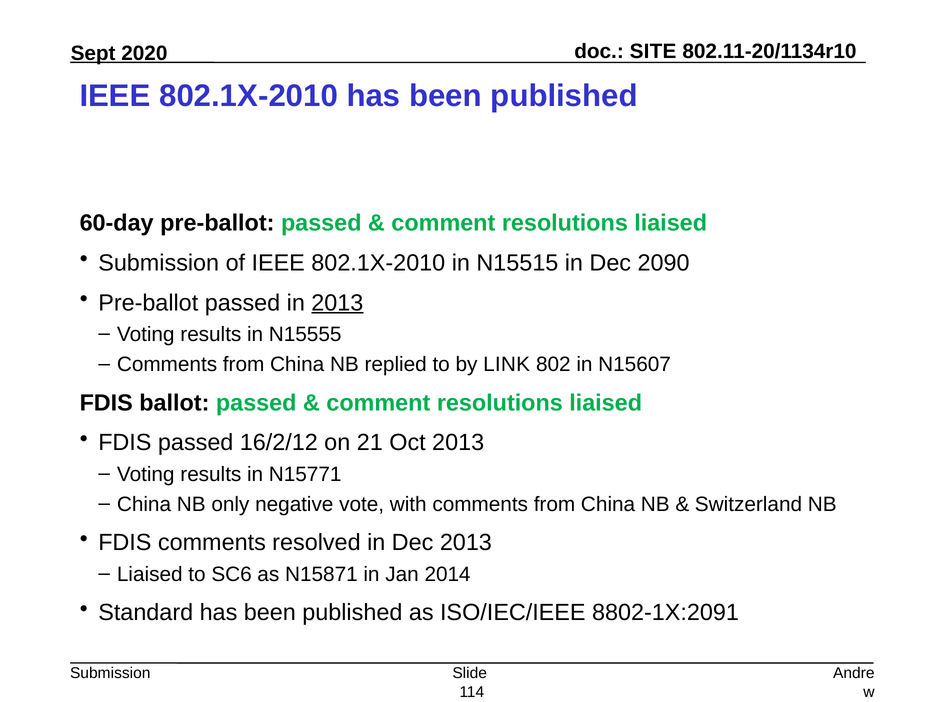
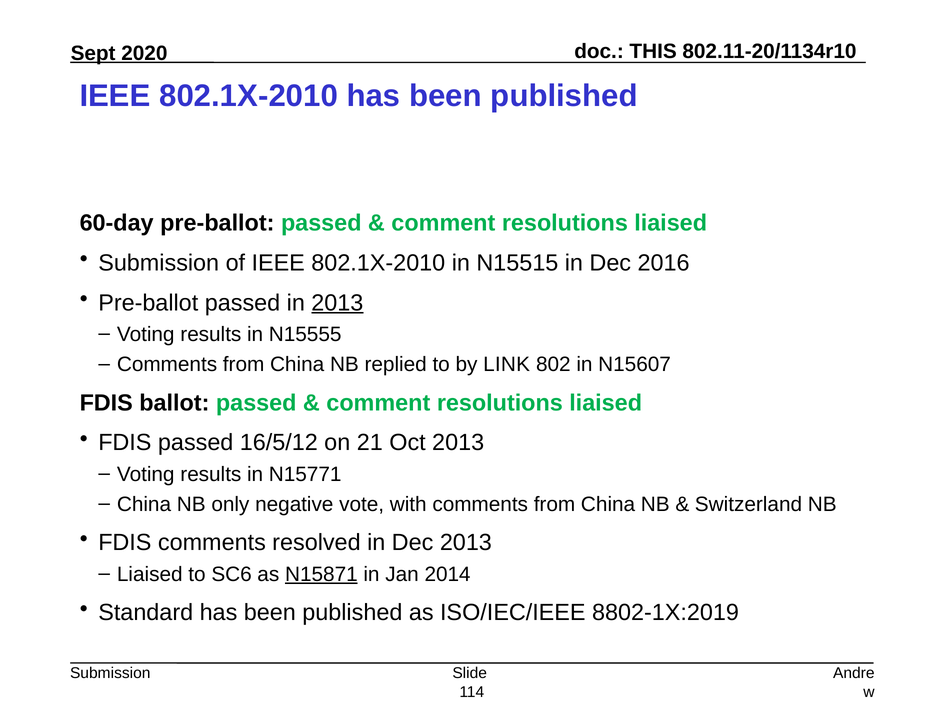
SITE: SITE -> THIS (653, 51)
2090: 2090 -> 2016 (664, 263)
16/2/12: 16/2/12 -> 16/5/12 (279, 443)
N15871 underline: none -> present (321, 574)
8802-1X:2091: 8802-1X:2091 -> 8802-1X:2019 (665, 613)
